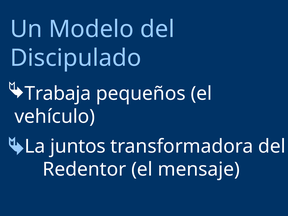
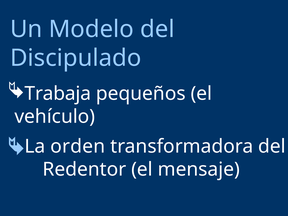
juntos: juntos -> orden (78, 146)
